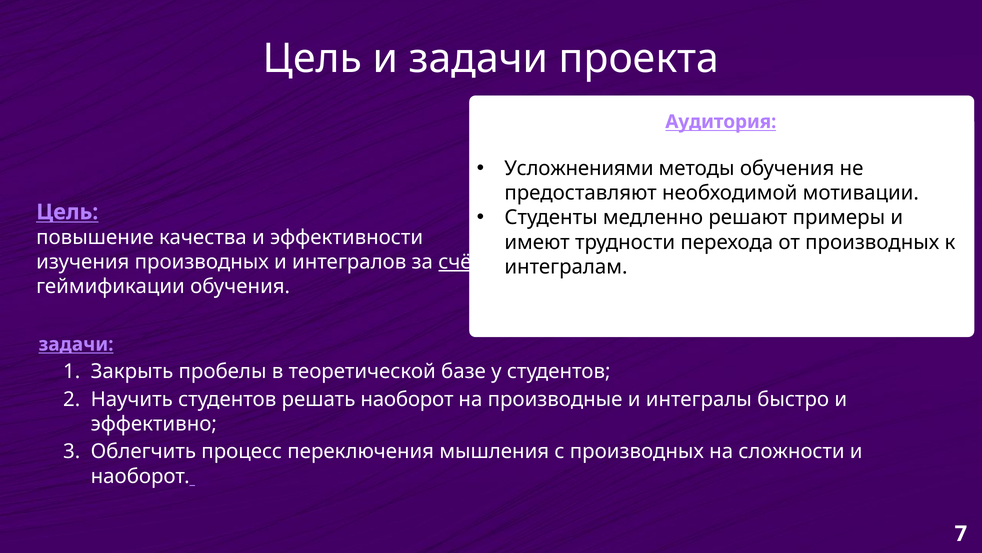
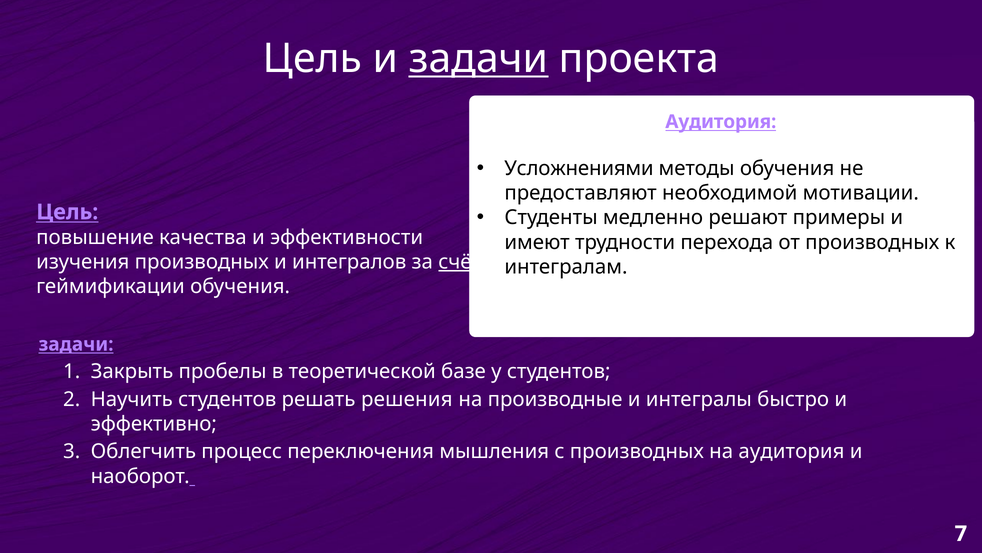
задачи underline: none -> present (478, 59)
решать наоборот: наоборот -> решения (407, 399)
на сложности: сложности -> аудитория (791, 451)
